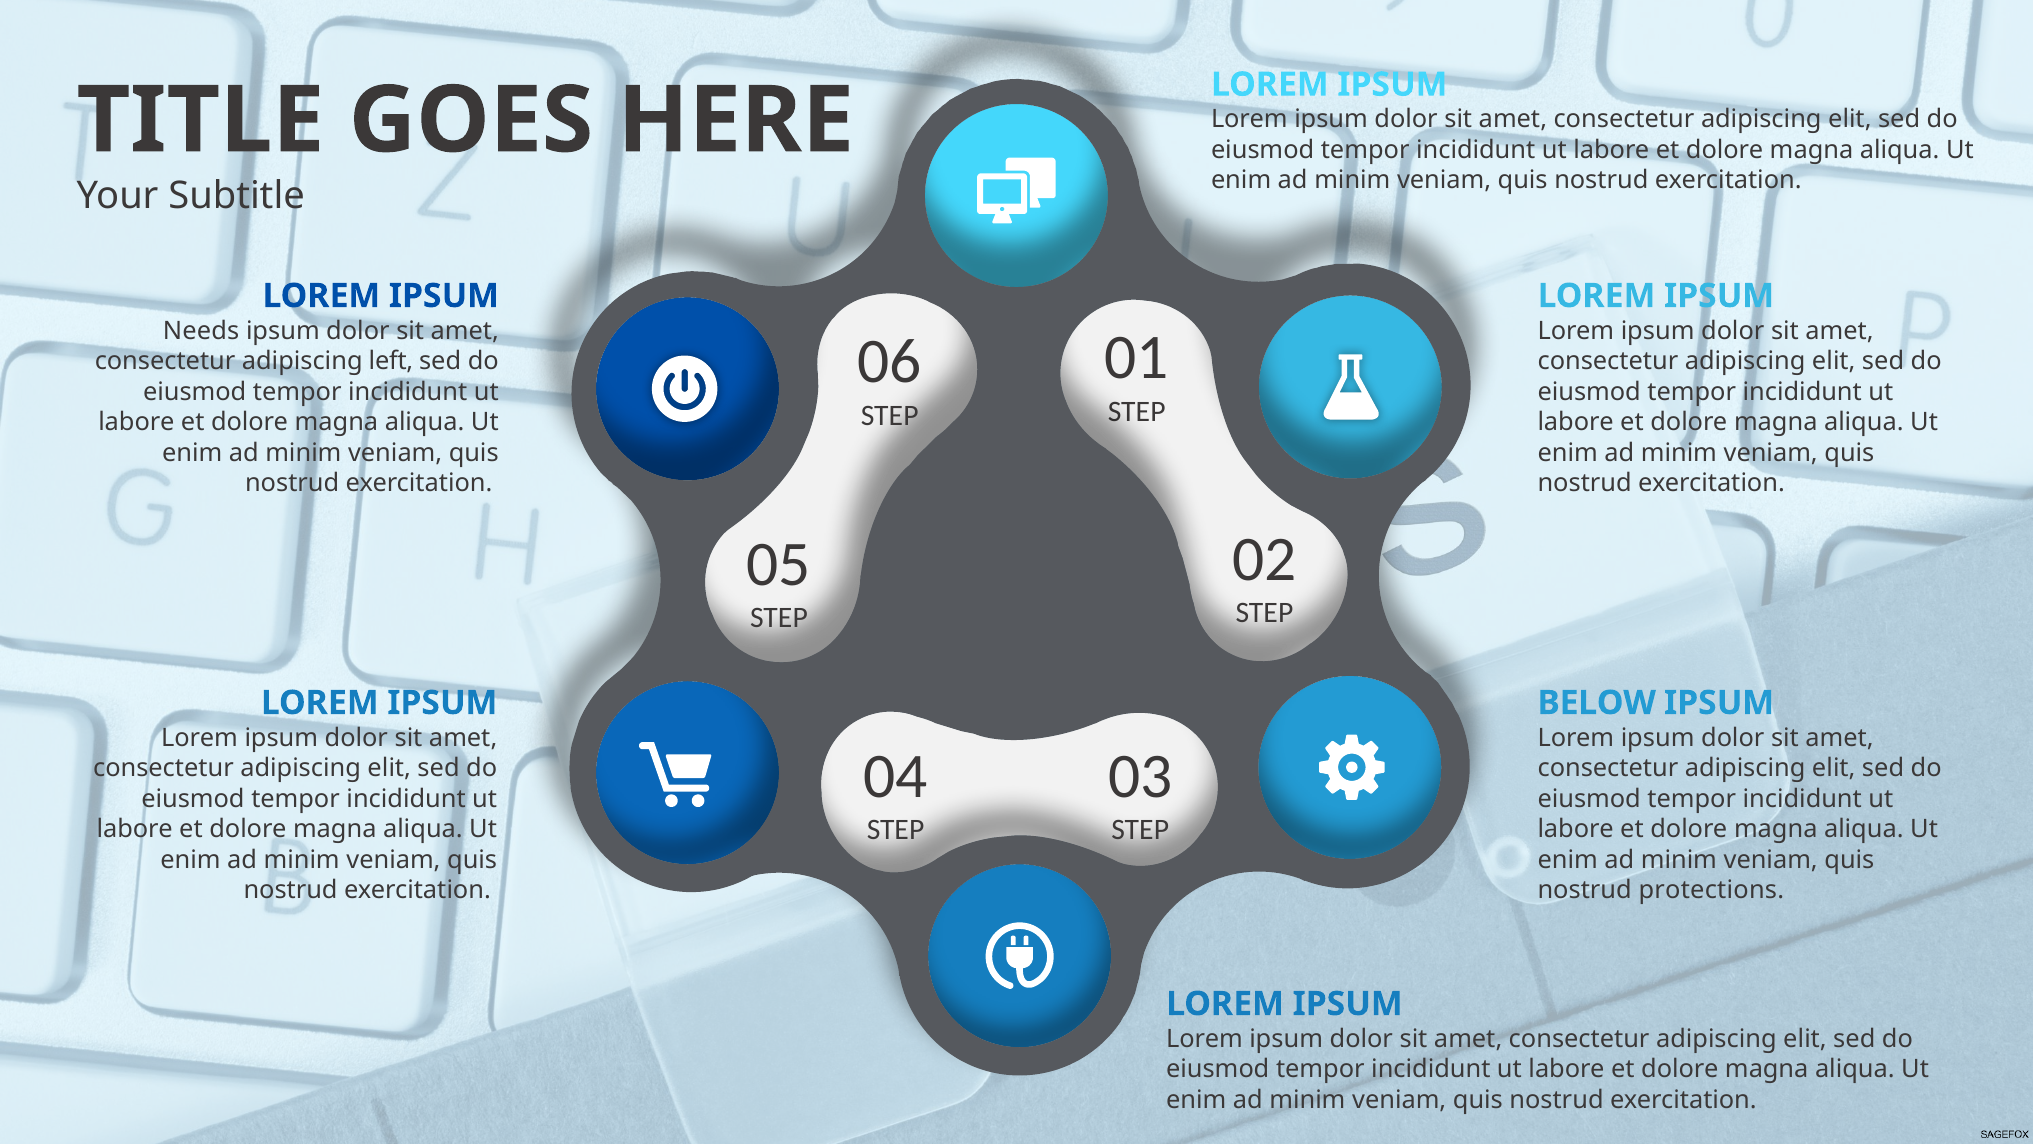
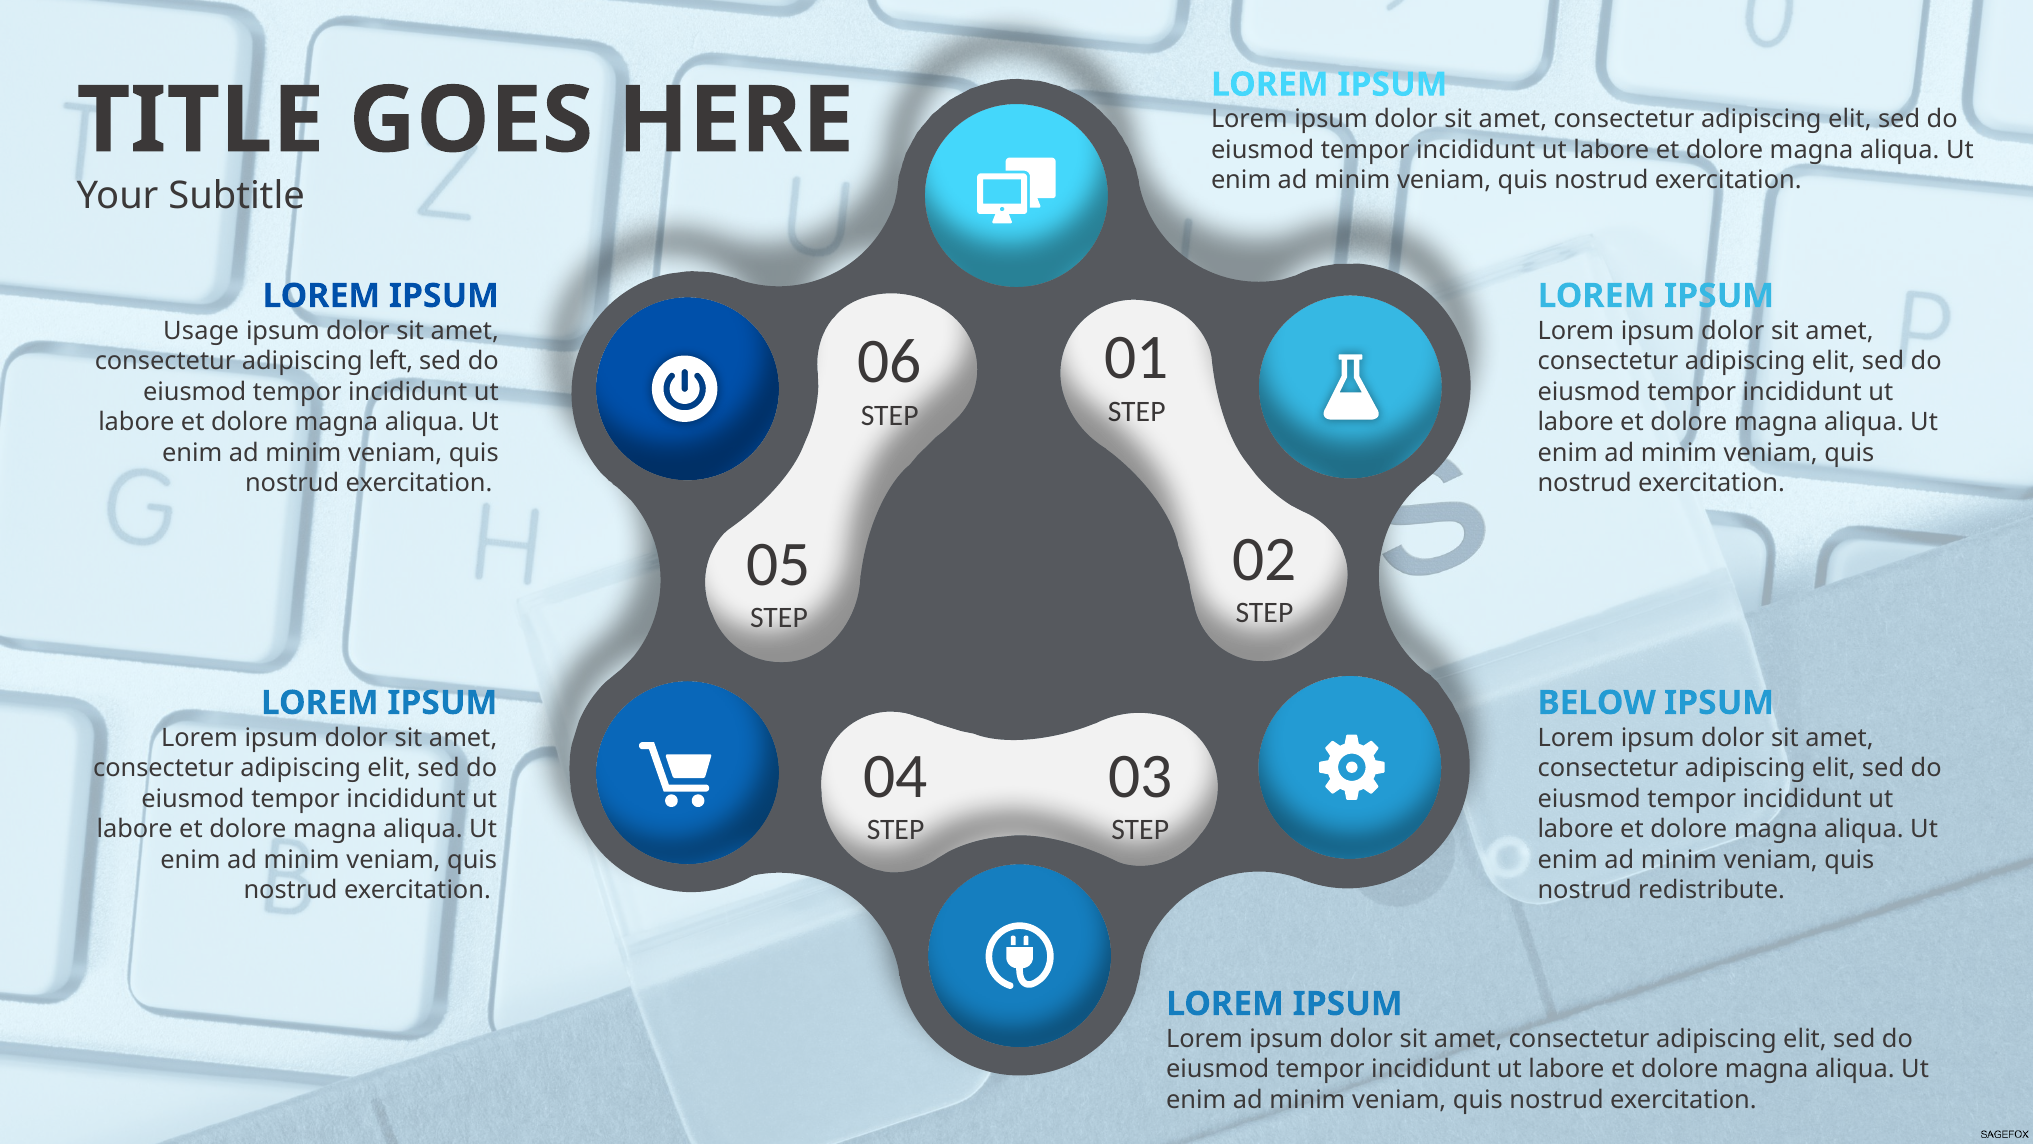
Needs: Needs -> Usage (201, 331)
protections: protections -> redistribute (1711, 890)
